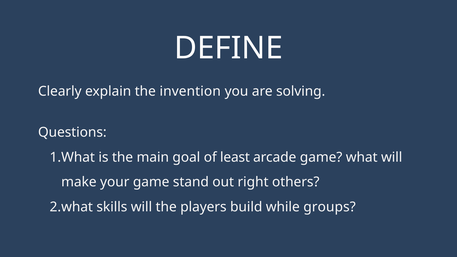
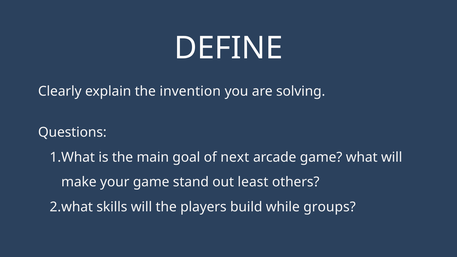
least: least -> next (235, 157)
right: right -> least (253, 182)
